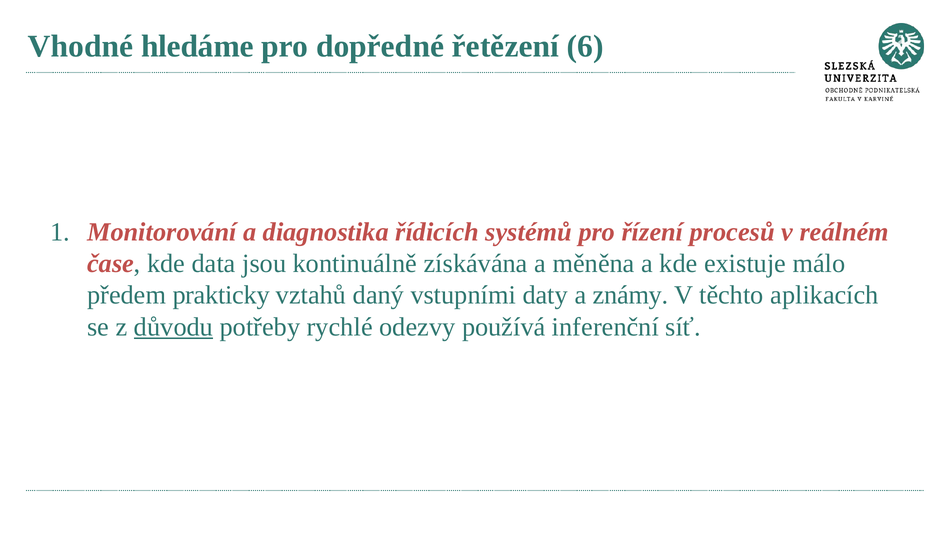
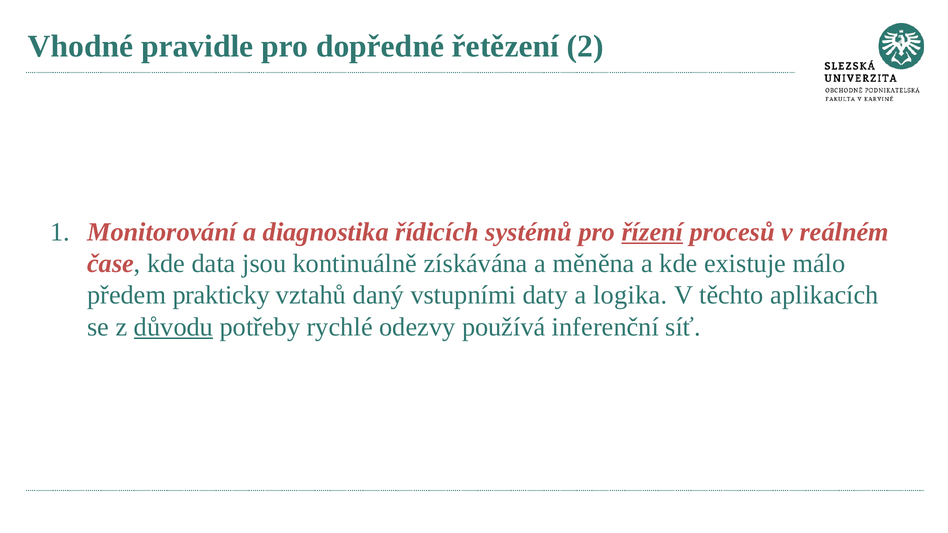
hledáme: hledáme -> pravidle (197, 46)
6: 6 -> 2 (585, 46)
řízení underline: none -> present (652, 232)
známy: známy -> logika (630, 295)
